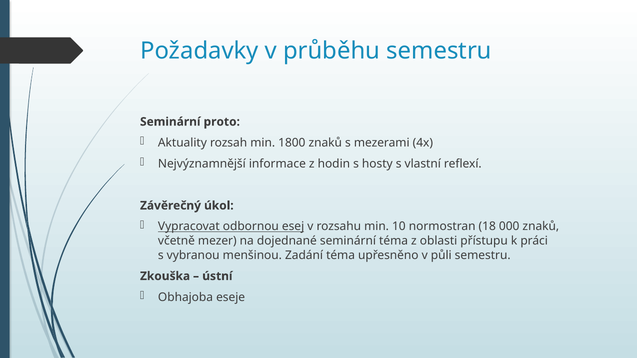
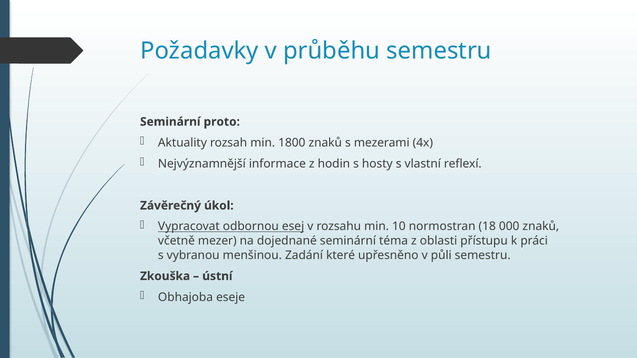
Zadání téma: téma -> které (341, 255)
